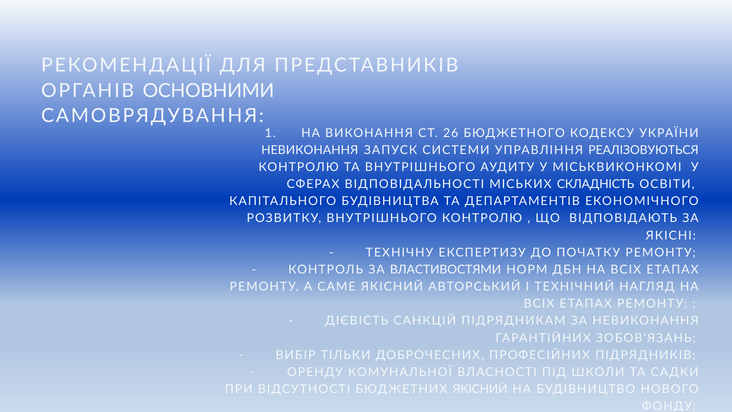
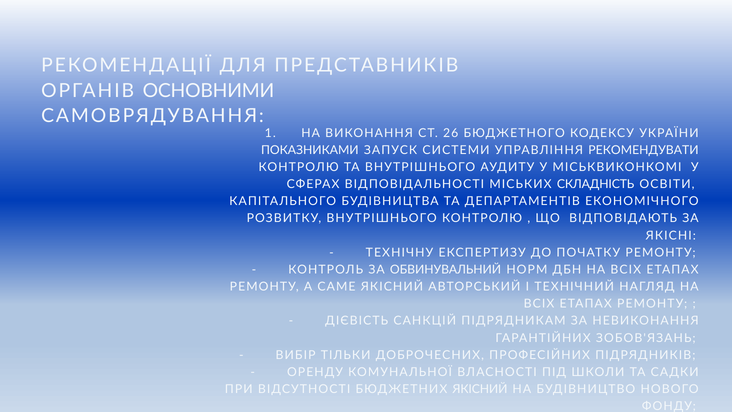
НЕВИКОНАННЯ: НЕВИКОНАННЯ -> ПОКАЗНИКАМИ (310, 150)
РЕАЛІЗОВУЮТЬСЯ: РЕАЛІЗОВУЮТЬСЯ -> РЕКОМЕНДУВАТИ (643, 150)
ВЛАСТИВОСТЯМИ: ВЛАСТИВОСТЯМИ -> ОБВИНУВАЛЬНИЙ (446, 269)
